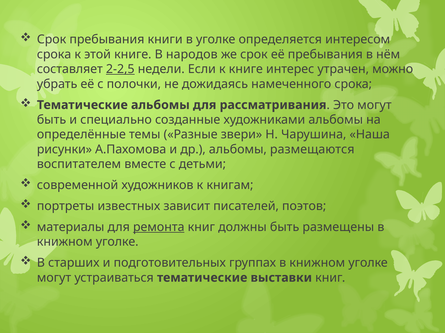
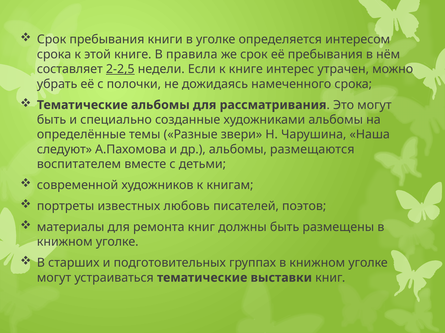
народов: народов -> правила (192, 54)
рисунки: рисунки -> следуют (64, 150)
зависит: зависит -> любовь (187, 207)
ремонта underline: present -> none (159, 228)
